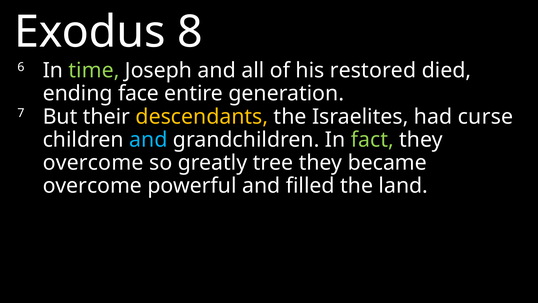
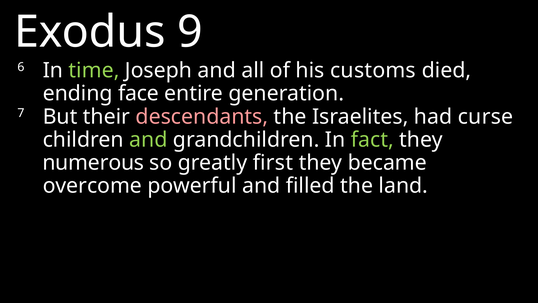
8: 8 -> 9 (190, 32)
restored: restored -> customs (373, 70)
descendants colour: yellow -> pink (202, 116)
and colour: light blue -> light green (148, 139)
overcome: overcome -> numerous (93, 163)
tree: tree -> first (273, 163)
